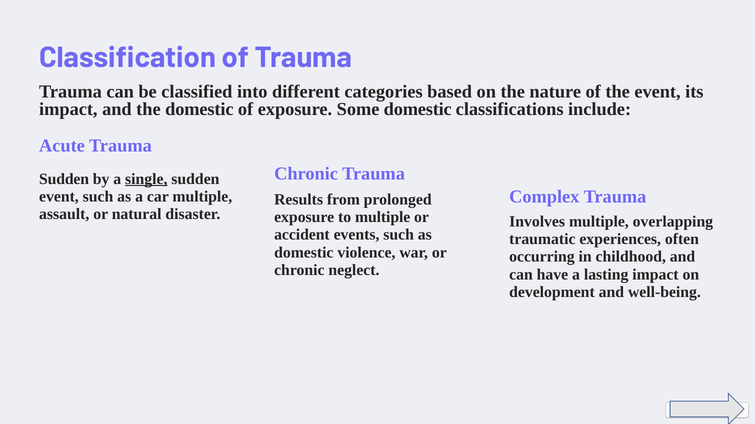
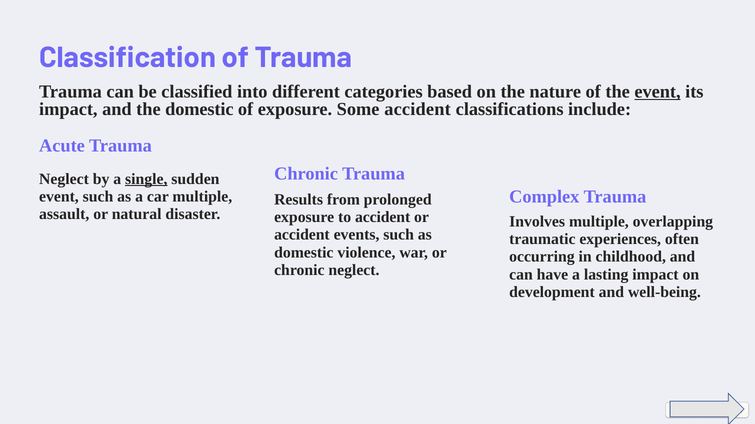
event underline: none -> present (658, 92)
Some domestic: domestic -> accident (418, 110)
Sudden: Sudden -> Neglect (64, 179)
to multiple: multiple -> accident (383, 217)
